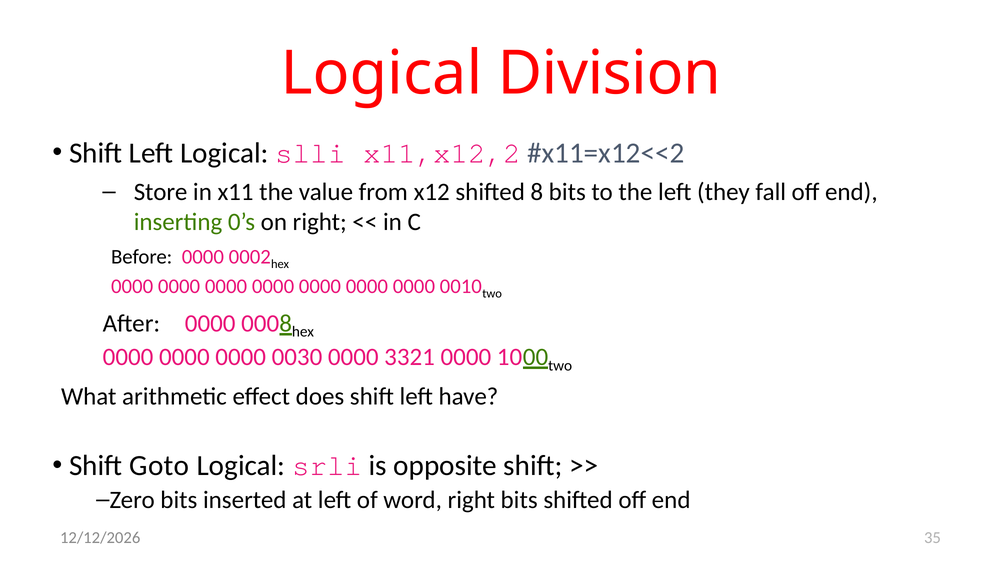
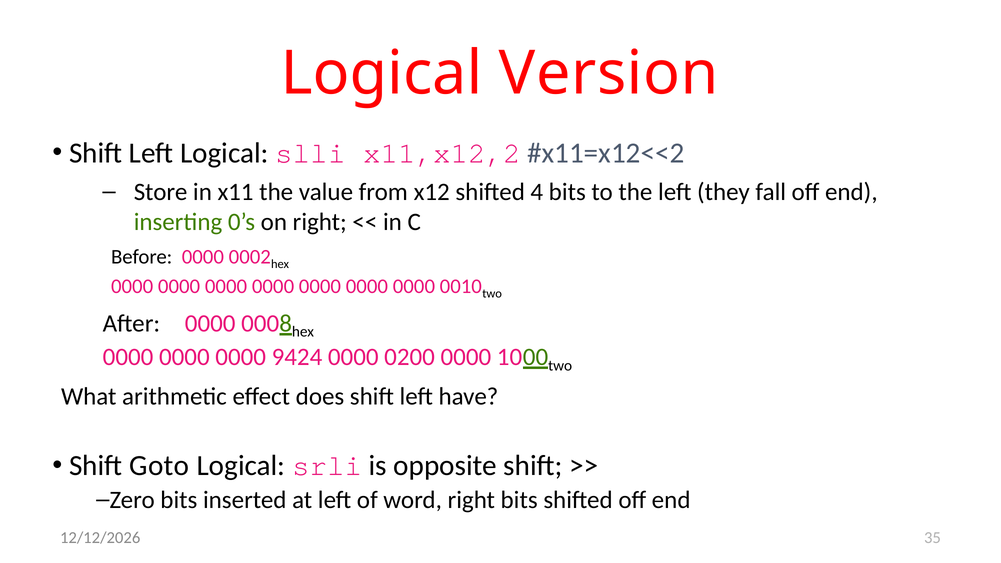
Division: Division -> Version (609, 74)
8: 8 -> 4 (537, 192)
0030: 0030 -> 9424 (297, 357)
3321: 3321 -> 0200 (410, 357)
